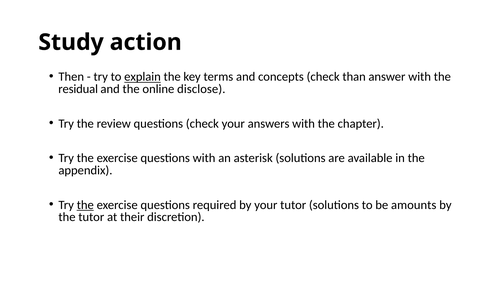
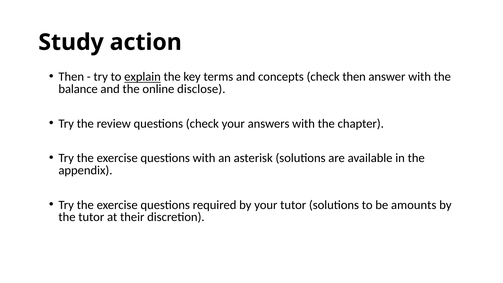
check than: than -> then (354, 77)
residual: residual -> balance (78, 89)
the underline: present -> none (85, 205)
